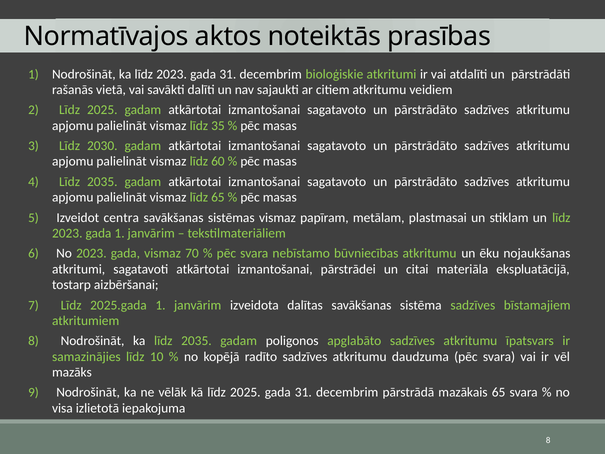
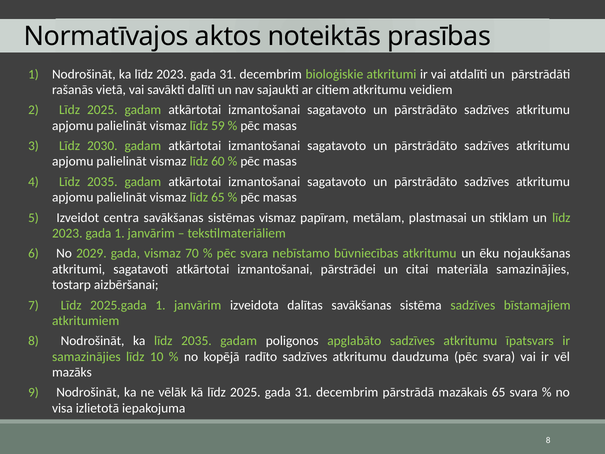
35: 35 -> 59 (218, 126)
No 2023: 2023 -> 2029 (91, 253)
materiāla ekspluatācijā: ekspluatācijā -> samazinājies (533, 269)
